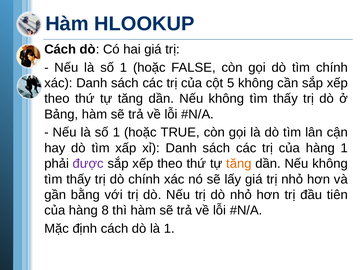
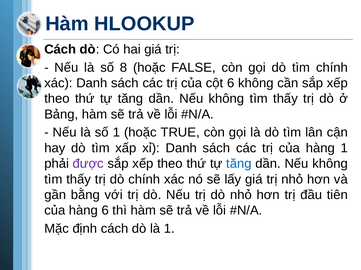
1: 1 -> 8 (124, 68)
cột 5: 5 -> 6 (231, 83)
tăng colour: orange -> blue (239, 164)
hàng 8: 8 -> 6 (105, 211)
